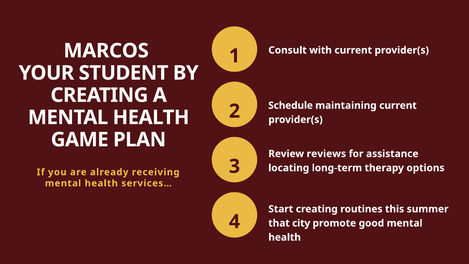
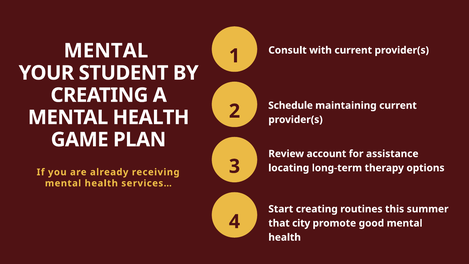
MARCOS: MARCOS -> MENTAL (106, 51)
reviews: reviews -> account (326, 154)
